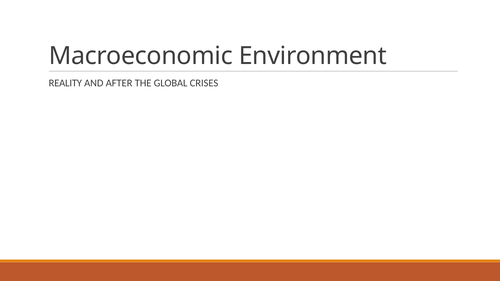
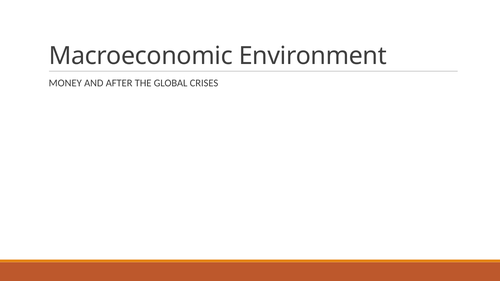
REALITY: REALITY -> MONEY (65, 83)
